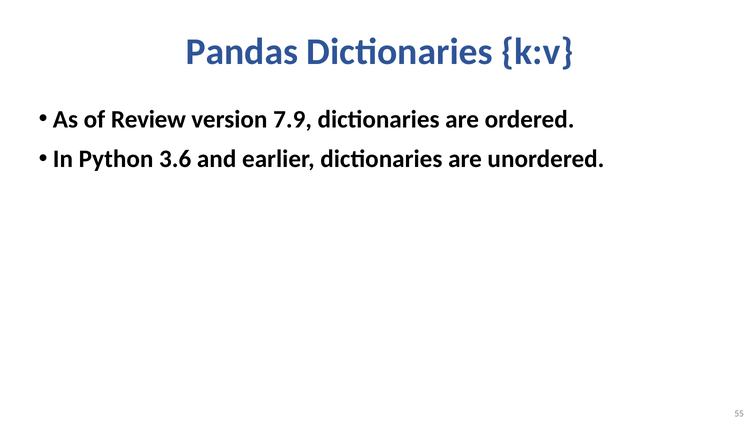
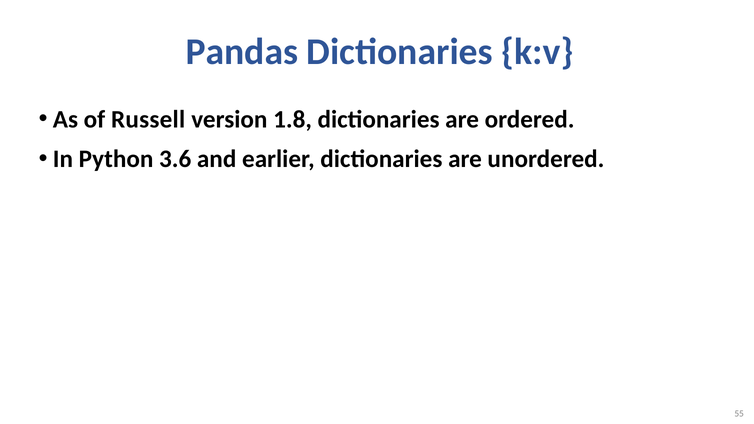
Review: Review -> Russell (148, 120)
7.9: 7.9 -> 1.8 (293, 120)
